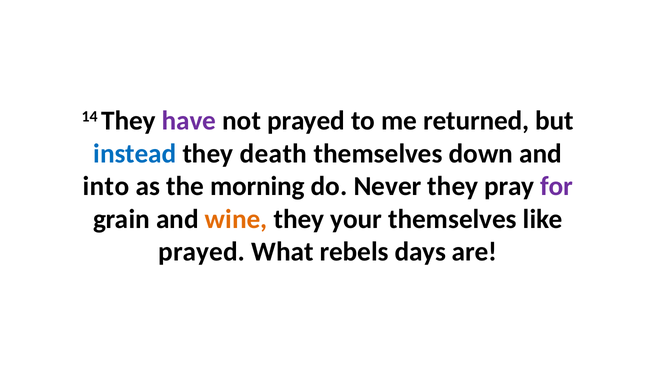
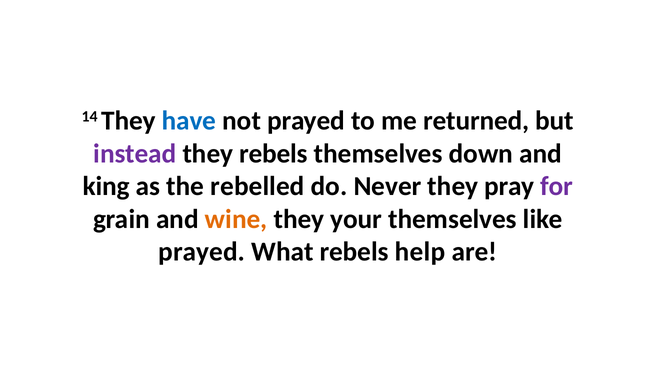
have colour: purple -> blue (189, 121)
instead colour: blue -> purple (135, 154)
they death: death -> rebels (274, 154)
into: into -> king (106, 186)
morning: morning -> rebelled (257, 186)
days: days -> help (420, 252)
